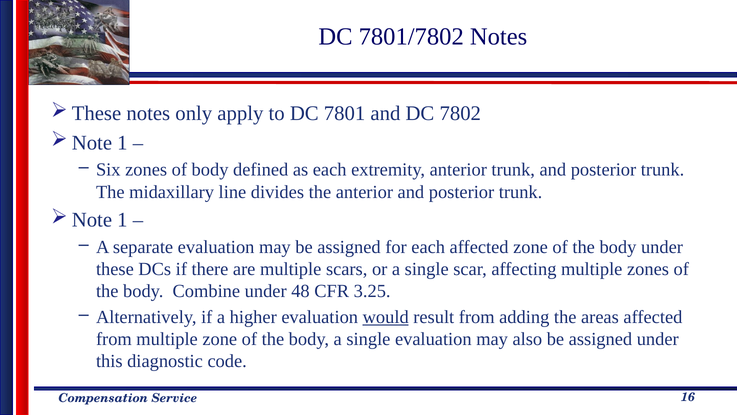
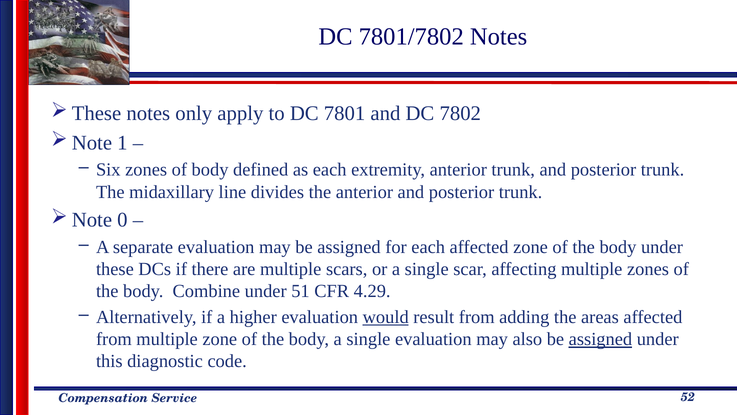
1: 1 -> 0 (122, 220)
48: 48 -> 51 (300, 291)
3.25: 3.25 -> 4.29 (372, 291)
assigned underline: none -> present (600, 339)
16: 16 -> 52 (688, 397)
